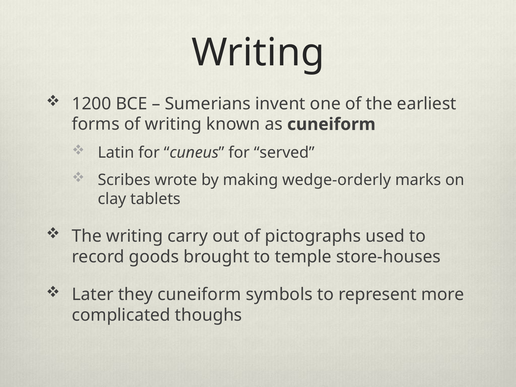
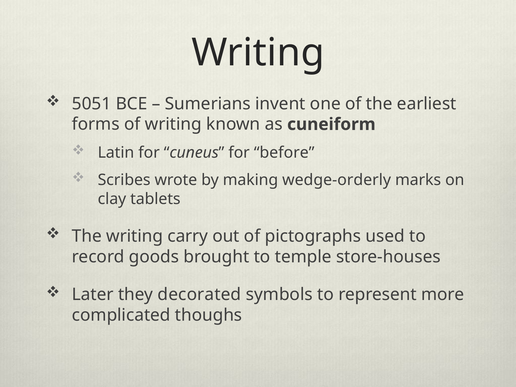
1200: 1200 -> 5051 (92, 104)
served: served -> before (284, 153)
they cuneiform: cuneiform -> decorated (199, 295)
